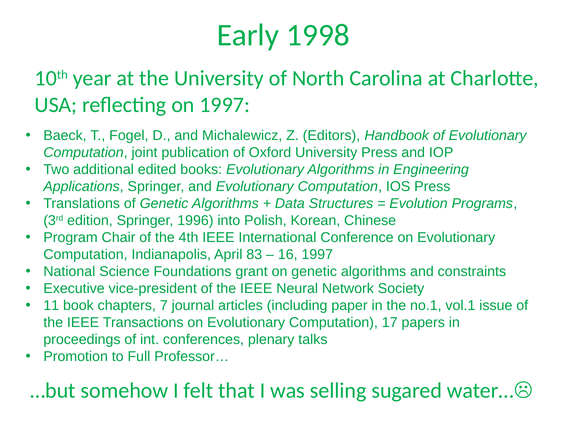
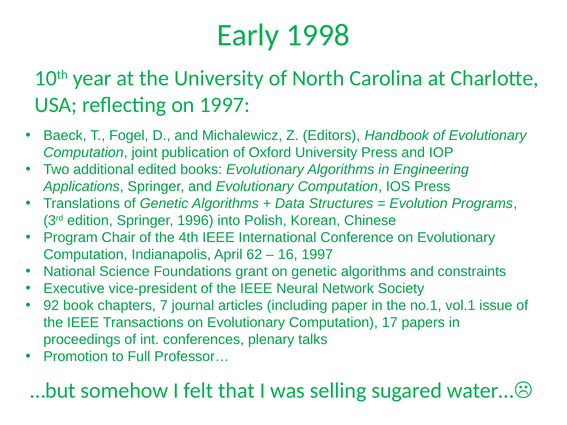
83: 83 -> 62 (254, 255)
11: 11 -> 92 (51, 306)
